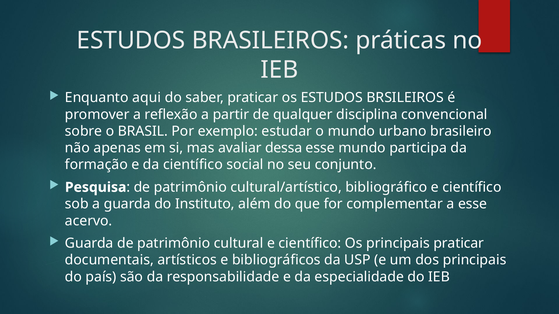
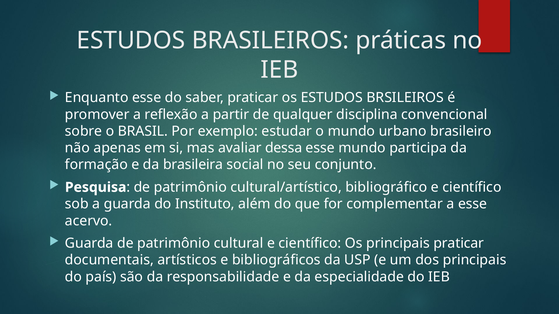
Enquanto aqui: aqui -> esse (147, 98)
da científico: científico -> brasileira (193, 165)
